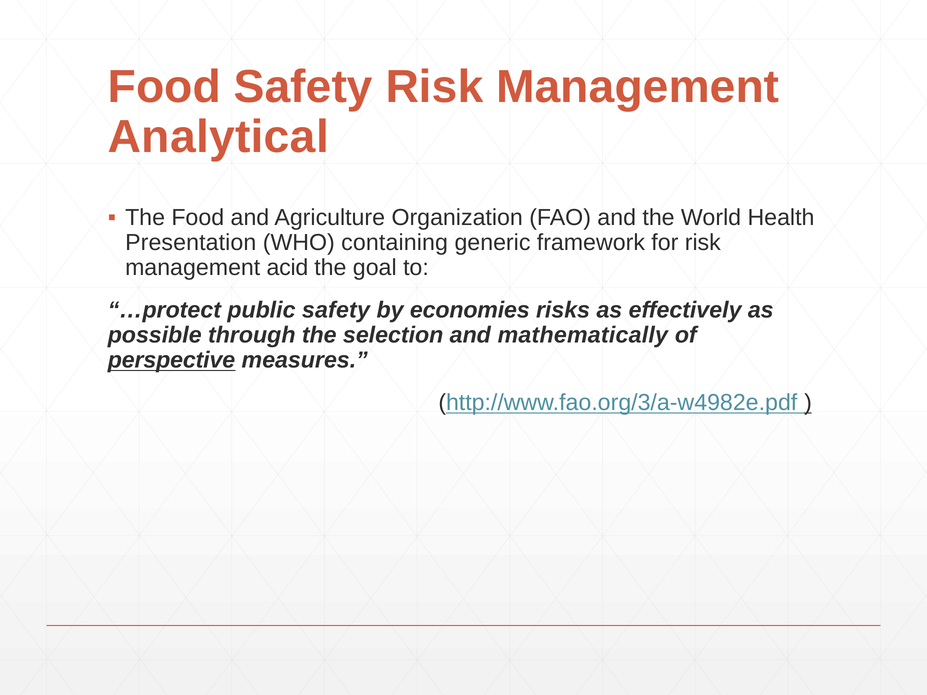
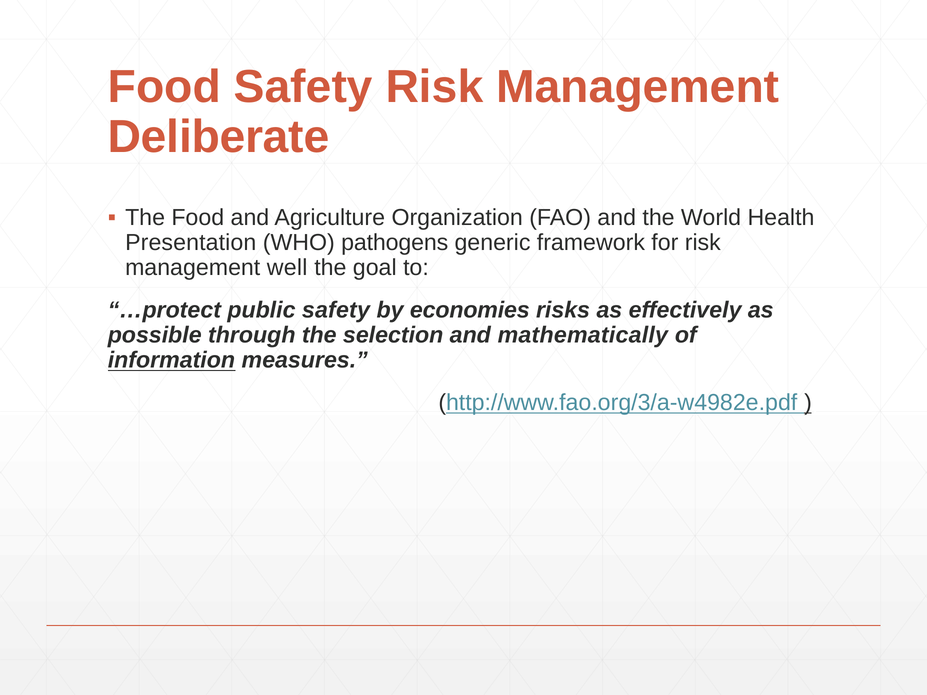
Analytical: Analytical -> Deliberate (219, 137)
containing: containing -> pathogens (395, 243)
acid: acid -> well (287, 268)
perspective: perspective -> information (171, 360)
